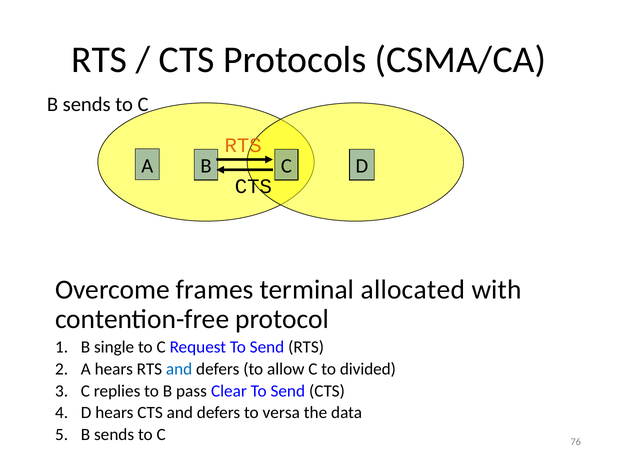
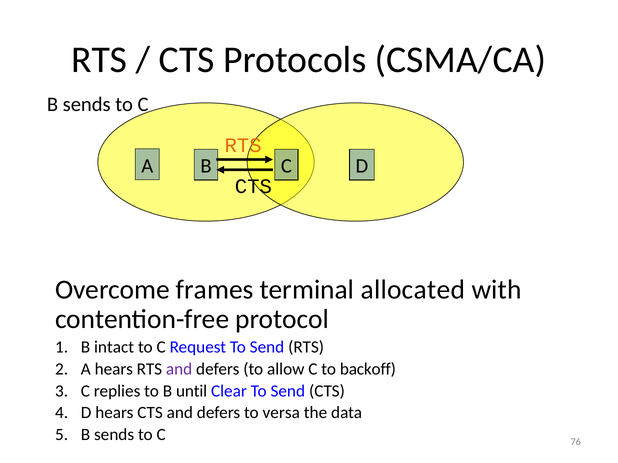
single: single -> intact (114, 347)
and colour: blue -> purple (179, 369)
divided: divided -> backoff (368, 369)
pass: pass -> until (192, 391)
